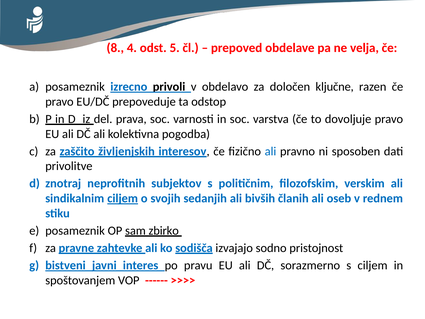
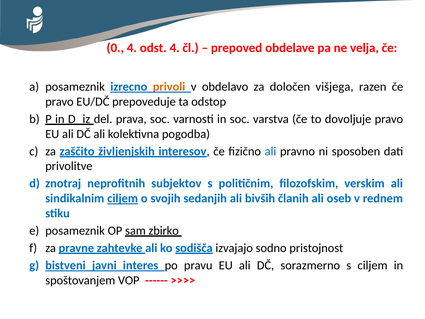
8: 8 -> 0 (115, 48)
odst 5: 5 -> 4 (175, 48)
privoli colour: black -> orange (169, 87)
ključne: ključne -> višjega (335, 87)
